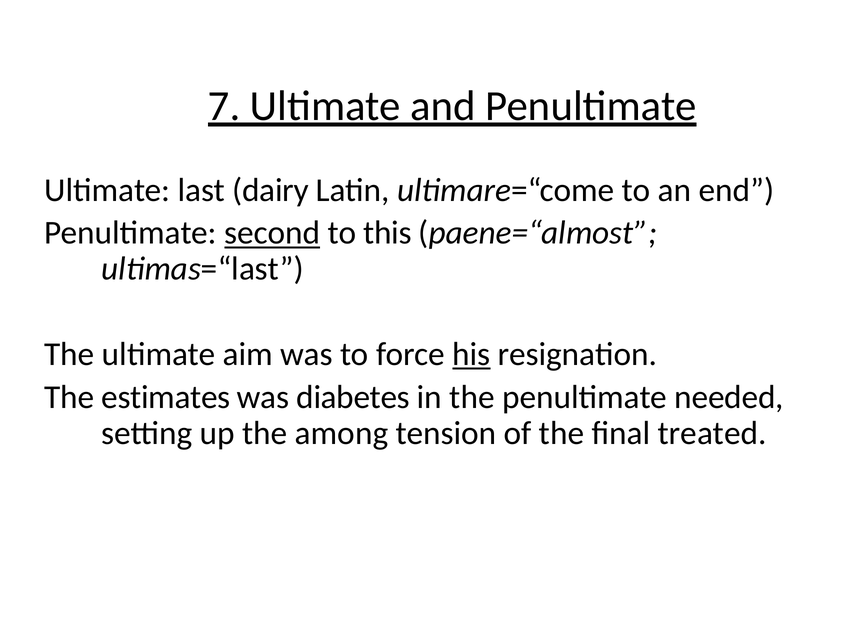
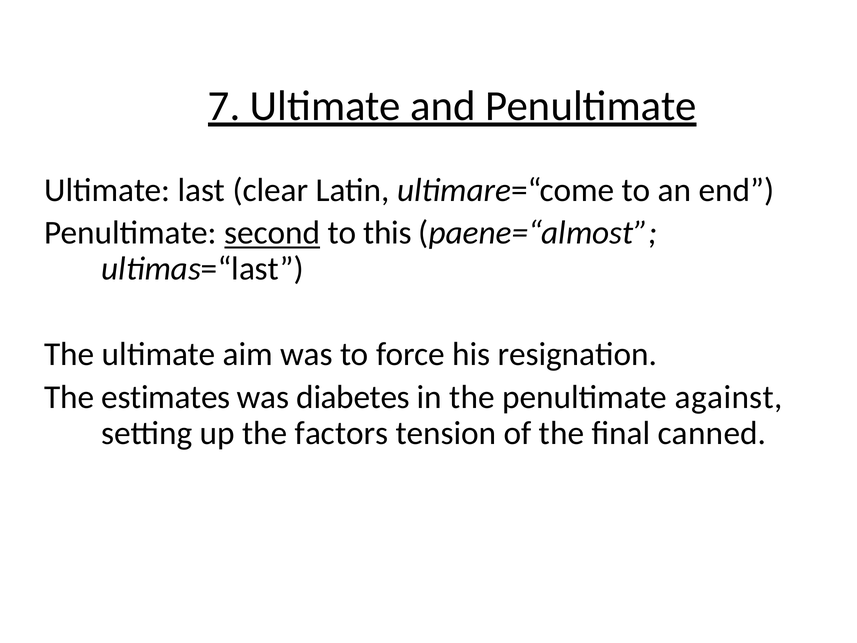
dairy: dairy -> clear (270, 190)
his underline: present -> none (471, 354)
needed: needed -> against (729, 397)
among: among -> factors (342, 433)
treated: treated -> canned (712, 433)
